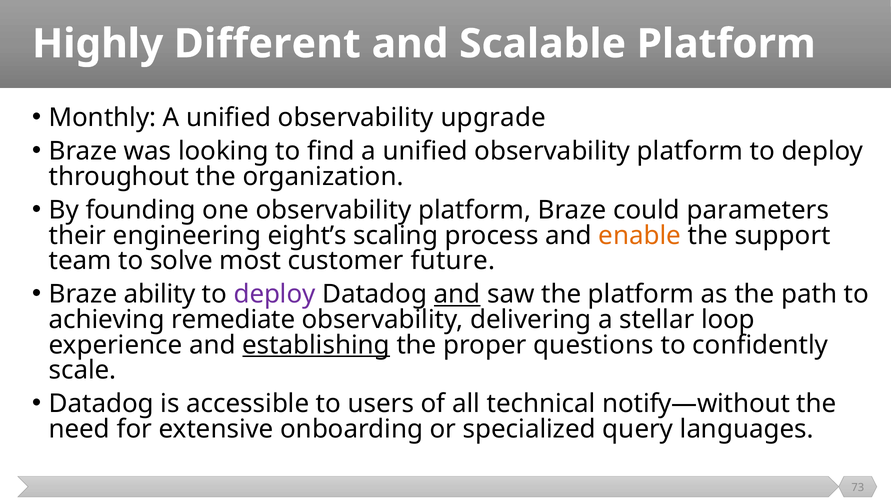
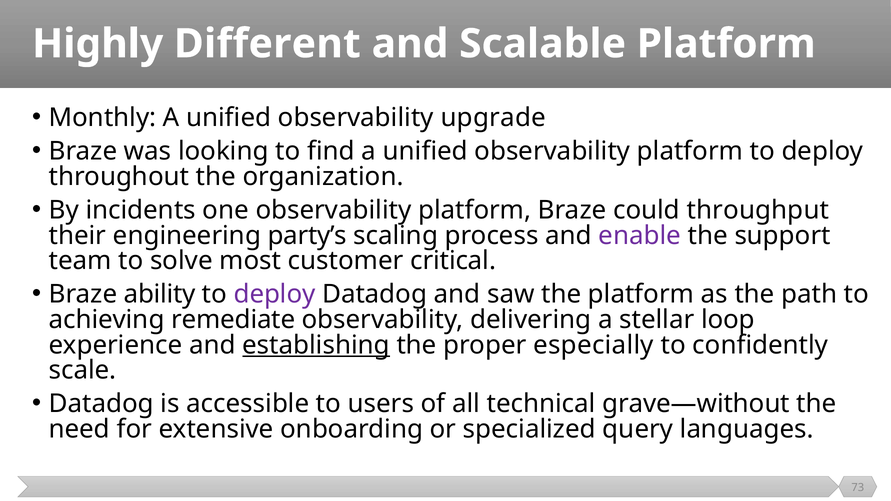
founding: founding -> incidents (141, 210)
parameters: parameters -> throughput (758, 210)
eight’s: eight’s -> party’s (307, 236)
enable colour: orange -> purple (640, 236)
future: future -> critical (453, 261)
and underline: present -> none (457, 295)
questions: questions -> especially (593, 345)
notify—without: notify—without -> grave—without (696, 404)
